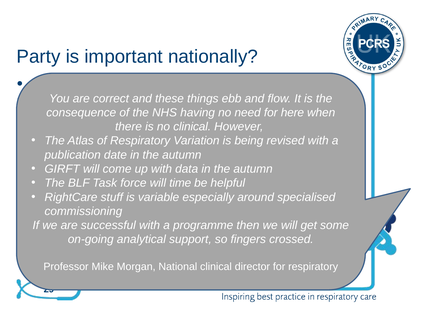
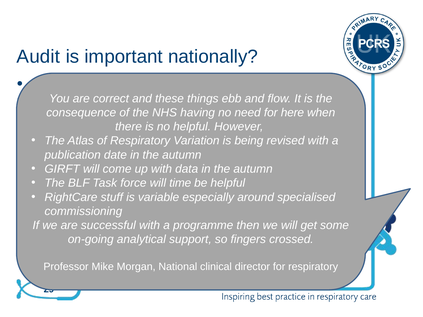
Party: Party -> Audit (38, 57)
clinical: clinical -> helpful (192, 127)
